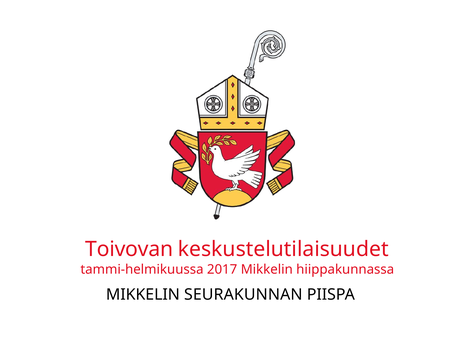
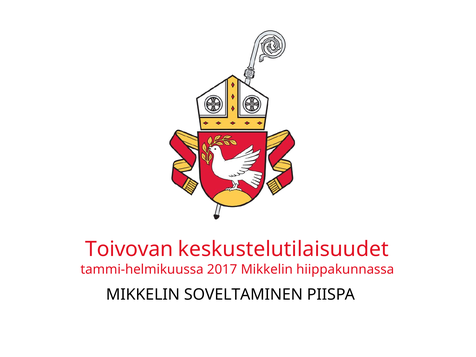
SEURAKUNNAN: SEURAKUNNAN -> SOVELTAMINEN (243, 294)
